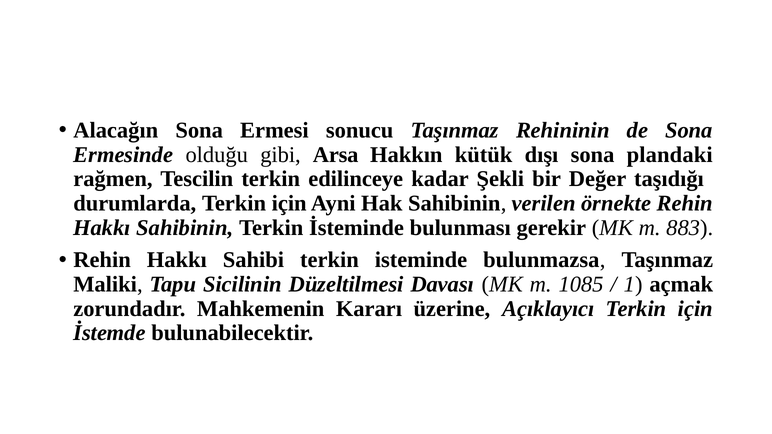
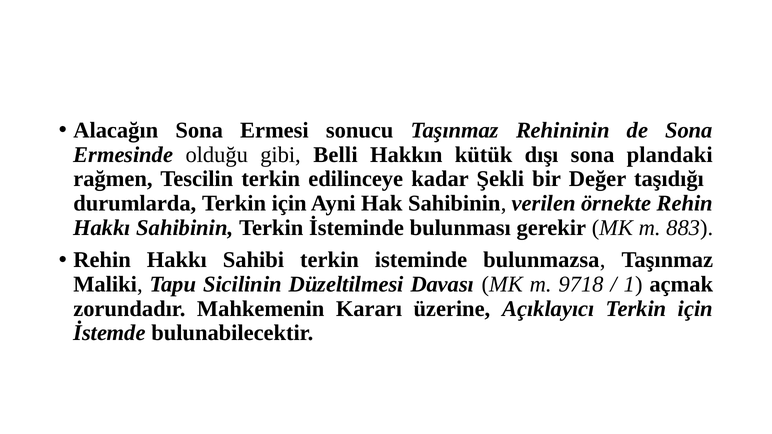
Arsa: Arsa -> Belli (335, 155)
1085: 1085 -> 9718 (581, 285)
